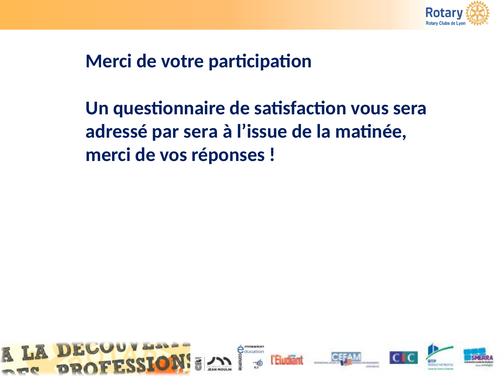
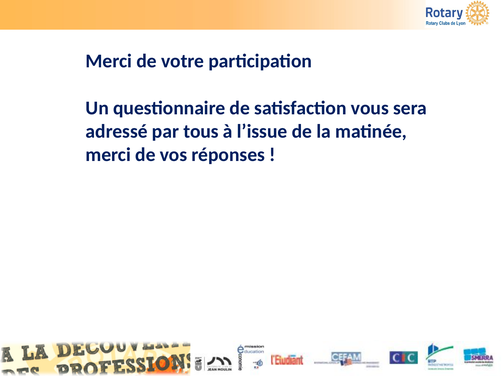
par sera: sera -> tous (201, 132)
